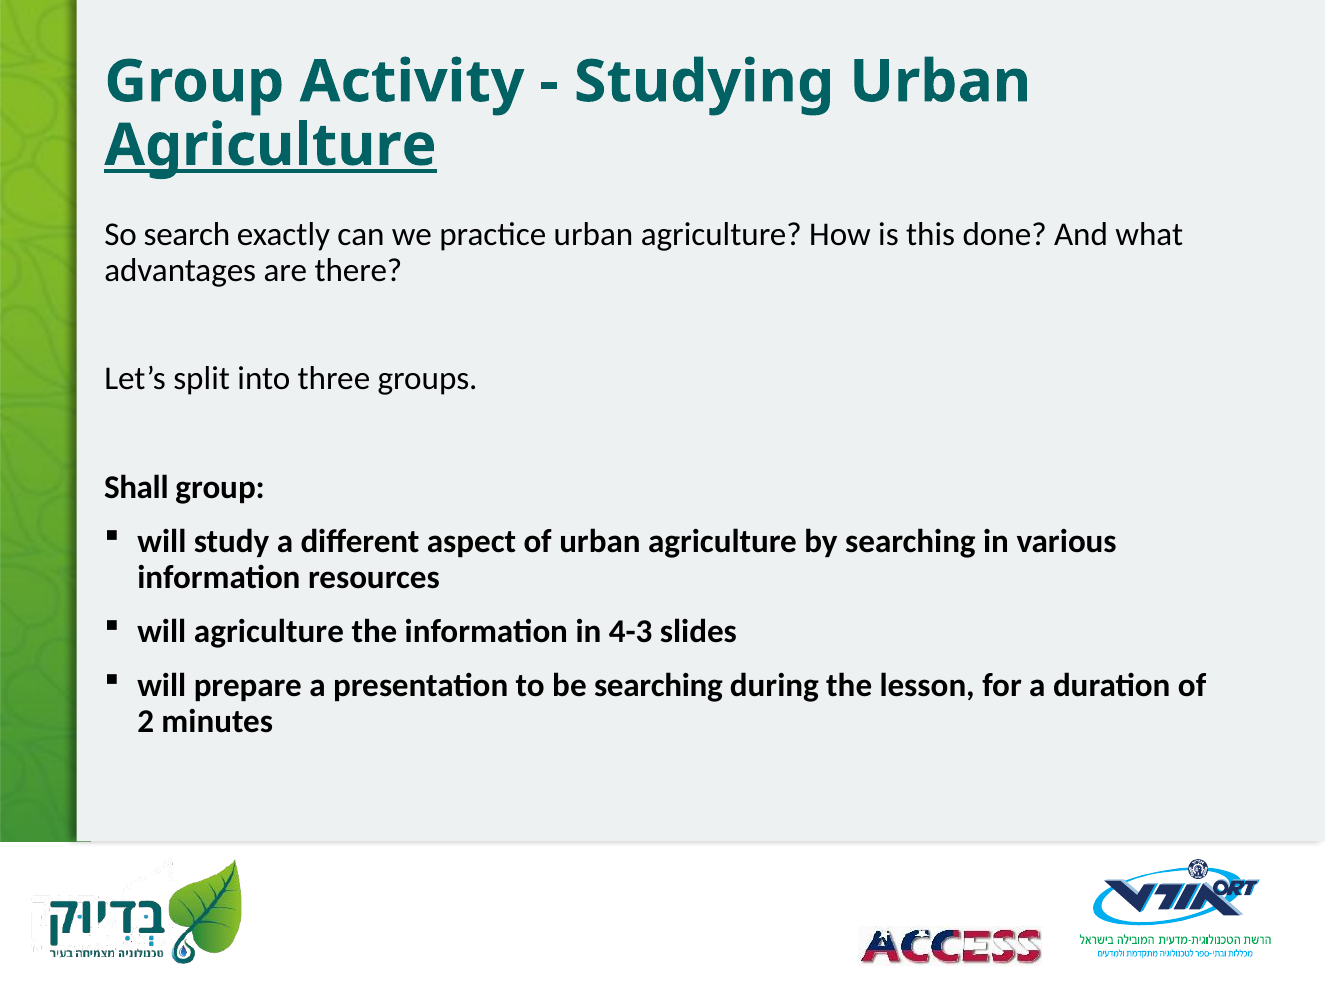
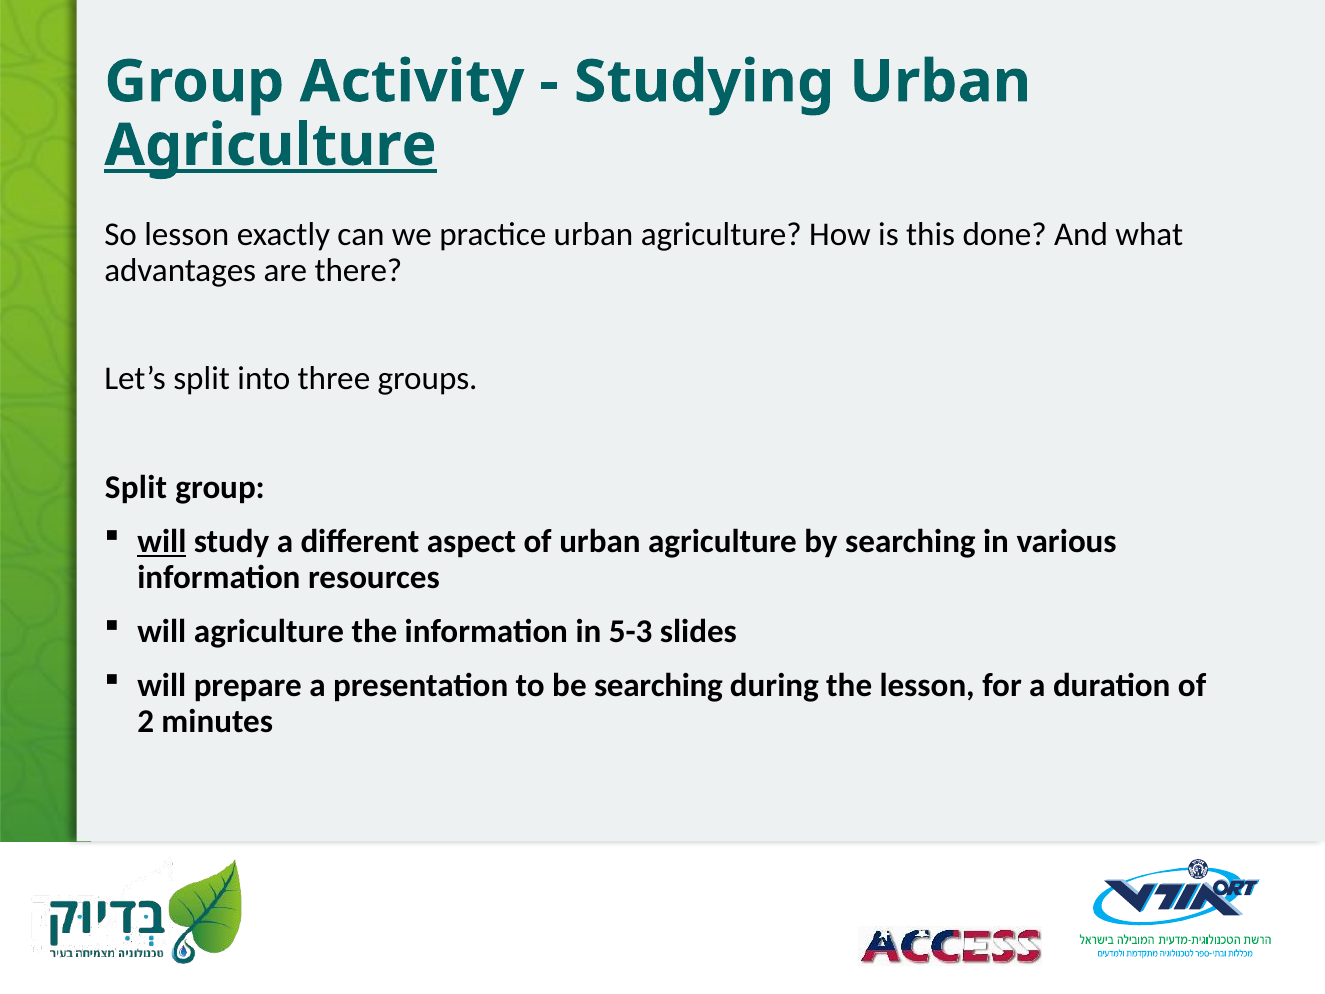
So search: search -> lesson (187, 235)
Shall: Shall -> Split (136, 487)
will underline: none -> present (162, 541)
4-3: 4-3 -> 5-3 (631, 631)
